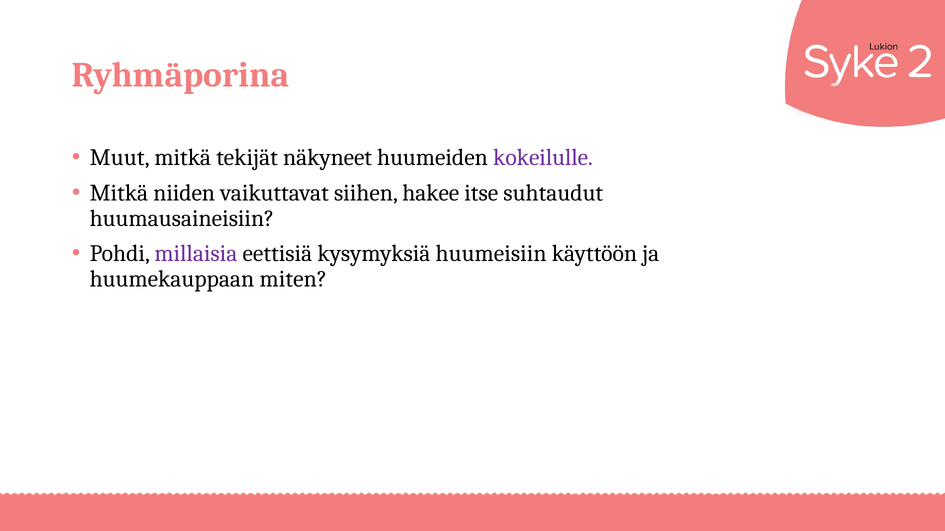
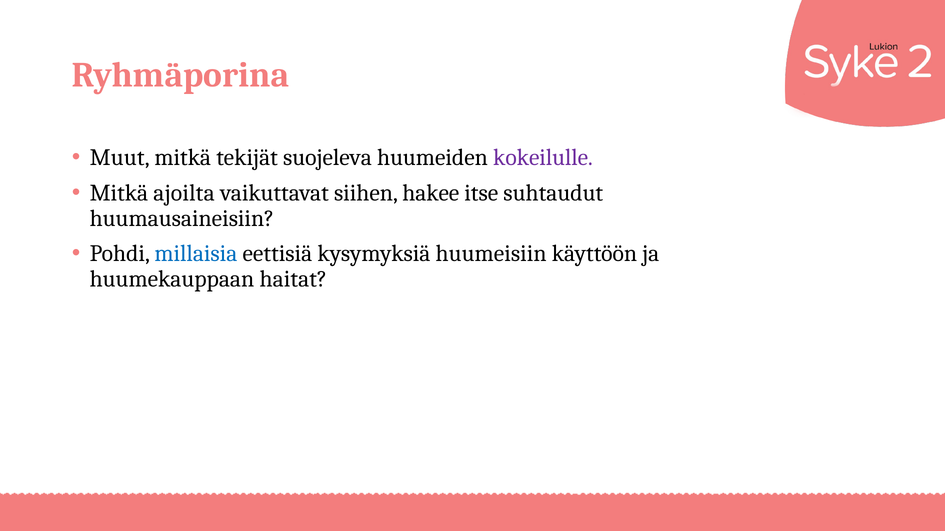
näkyneet: näkyneet -> suojeleva (327, 158)
niiden: niiden -> ajoilta (184, 193)
millaisia colour: purple -> blue (196, 254)
miten: miten -> haitat (293, 279)
